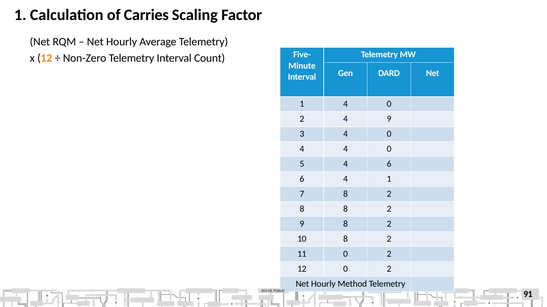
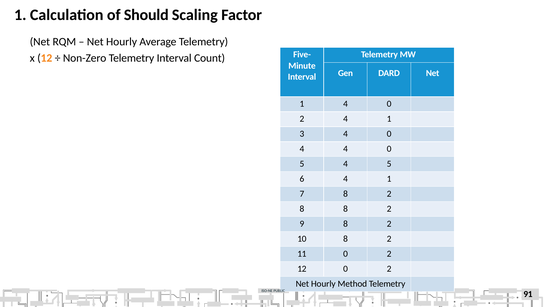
Carries: Carries -> Should (146, 15)
2 4 9: 9 -> 1 (389, 119)
4 6: 6 -> 5 (389, 164)
